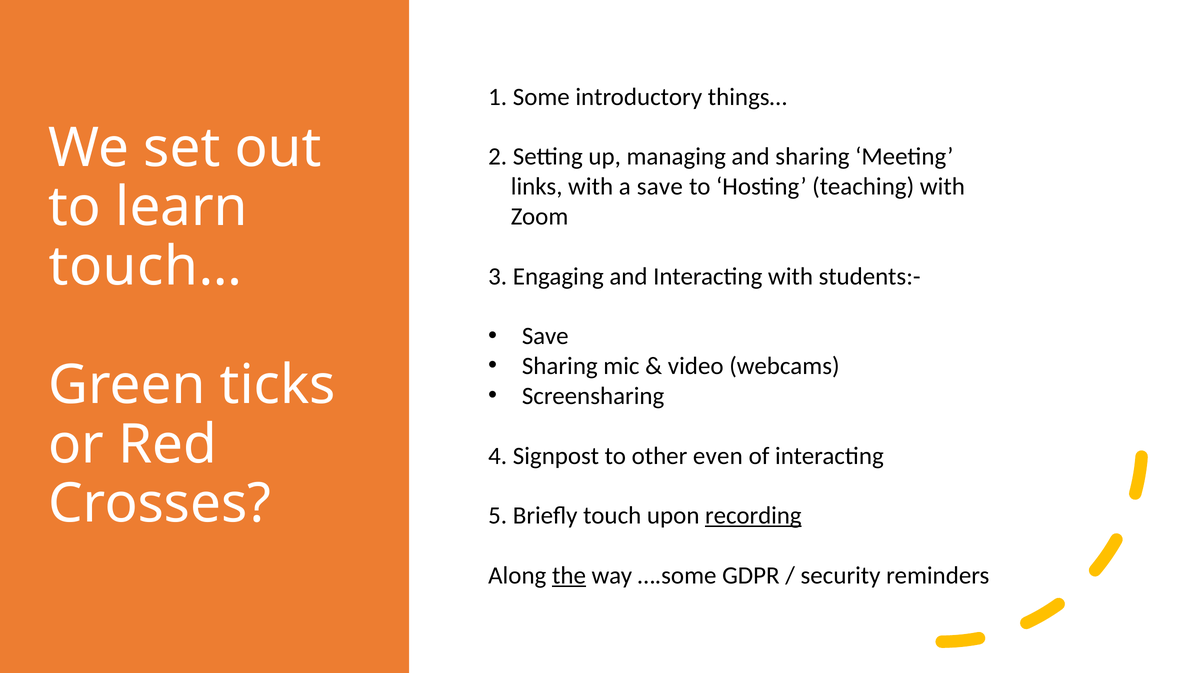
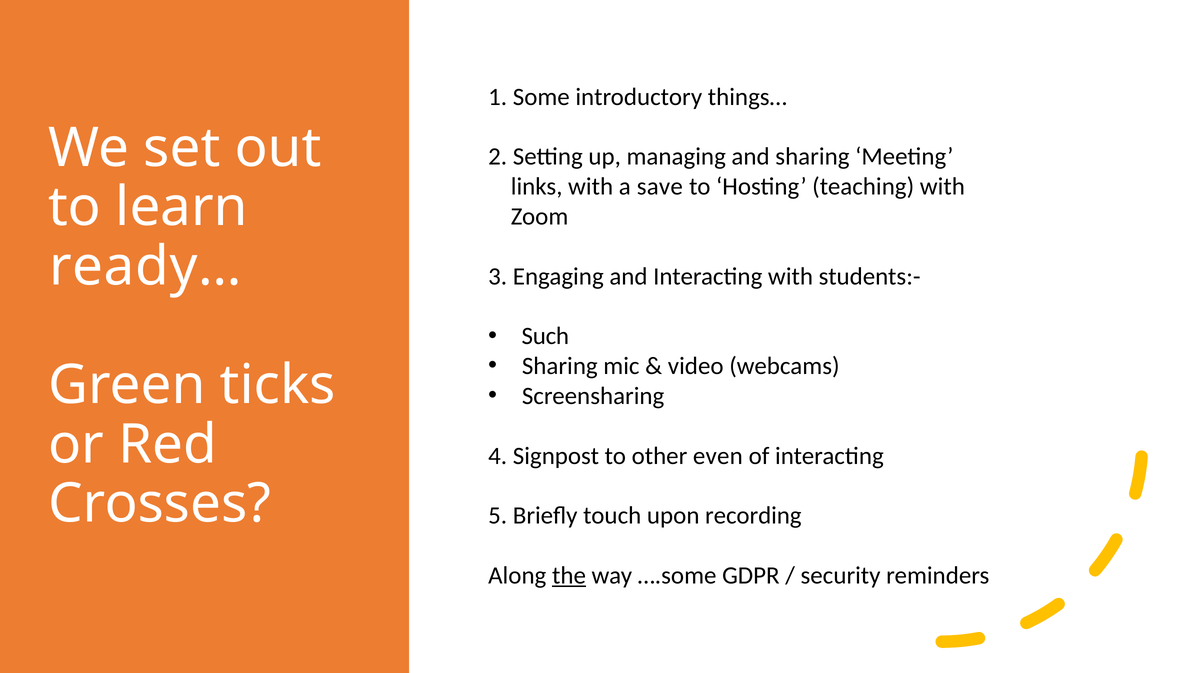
touch…: touch… -> ready… (145, 267)
Save: Save -> Such (545, 336)
recording underline: present -> none (753, 516)
